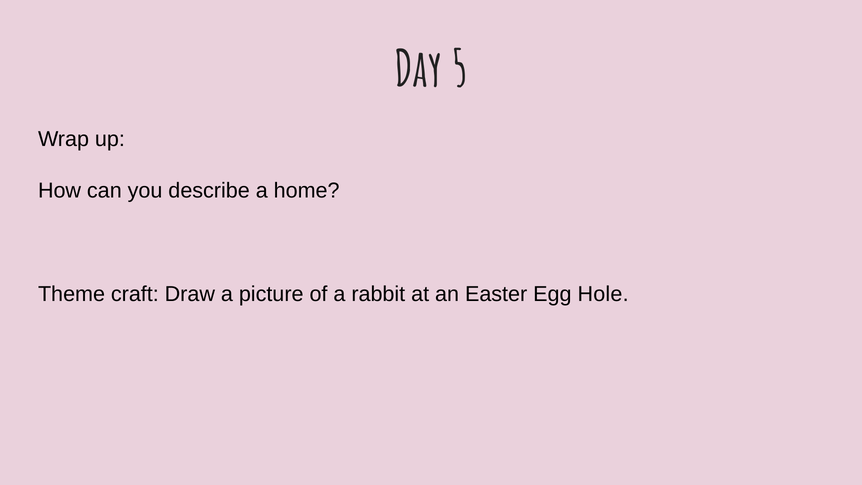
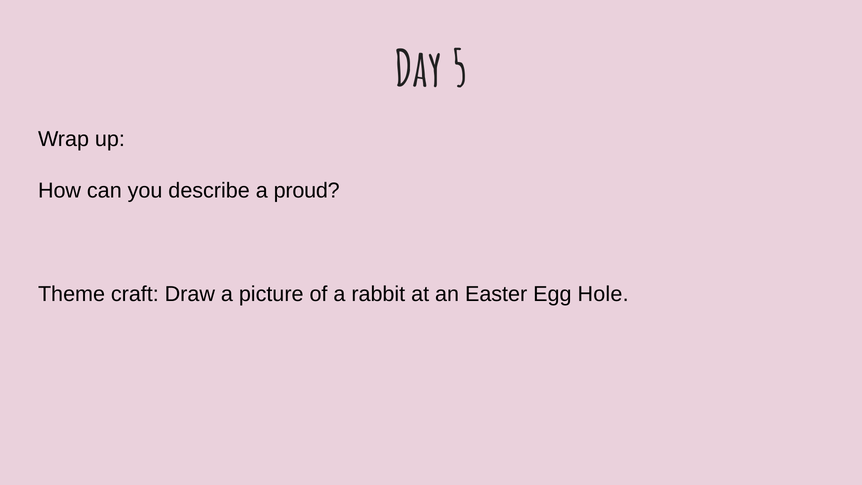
home: home -> proud (307, 191)
